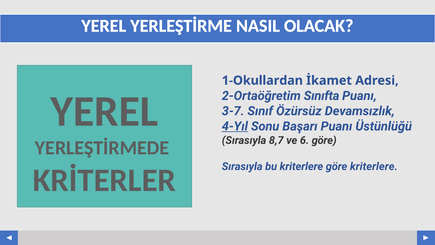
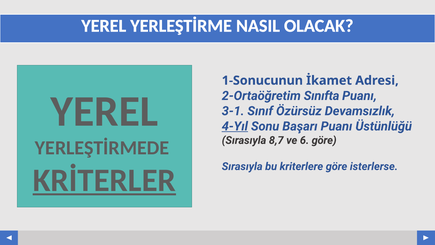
1-Okullardan: 1-Okullardan -> 1-Sonucunun (262, 80)
3-7: 3-7 -> 3-1 (233, 111)
göre kriterlere: kriterlere -> isterlerse (374, 166)
KRİTERLER underline: none -> present (104, 180)
